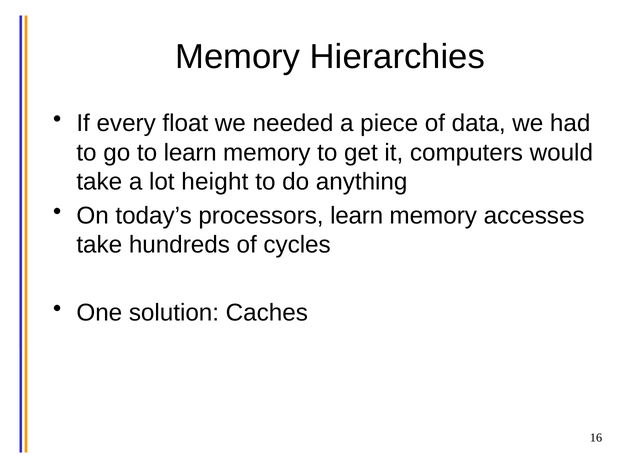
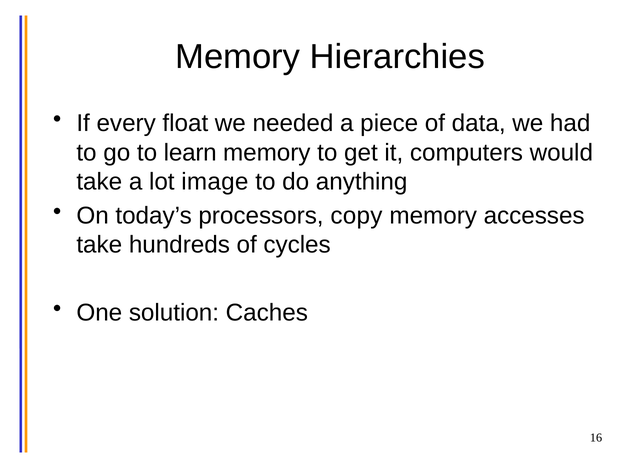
height: height -> image (215, 182)
processors learn: learn -> copy (356, 216)
